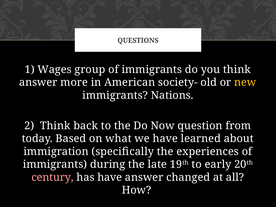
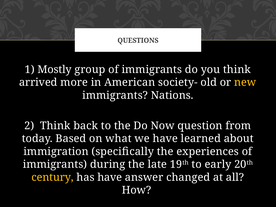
Wages: Wages -> Mostly (55, 70)
answer: answer -> arrived (38, 82)
century colour: pink -> yellow (53, 177)
